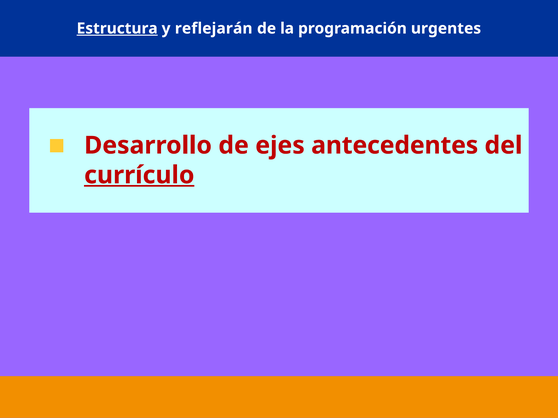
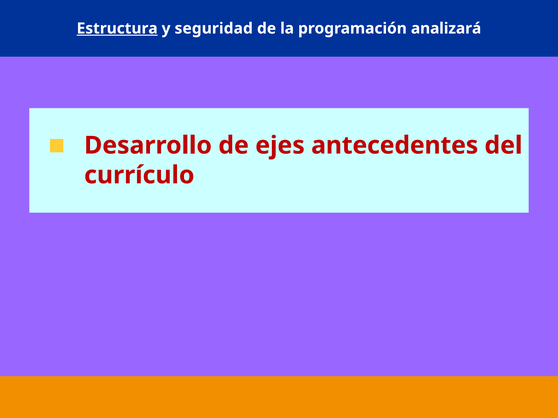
reflejarán: reflejarán -> seguridad (214, 28)
urgentes: urgentes -> analizará (446, 28)
currículo underline: present -> none (139, 175)
